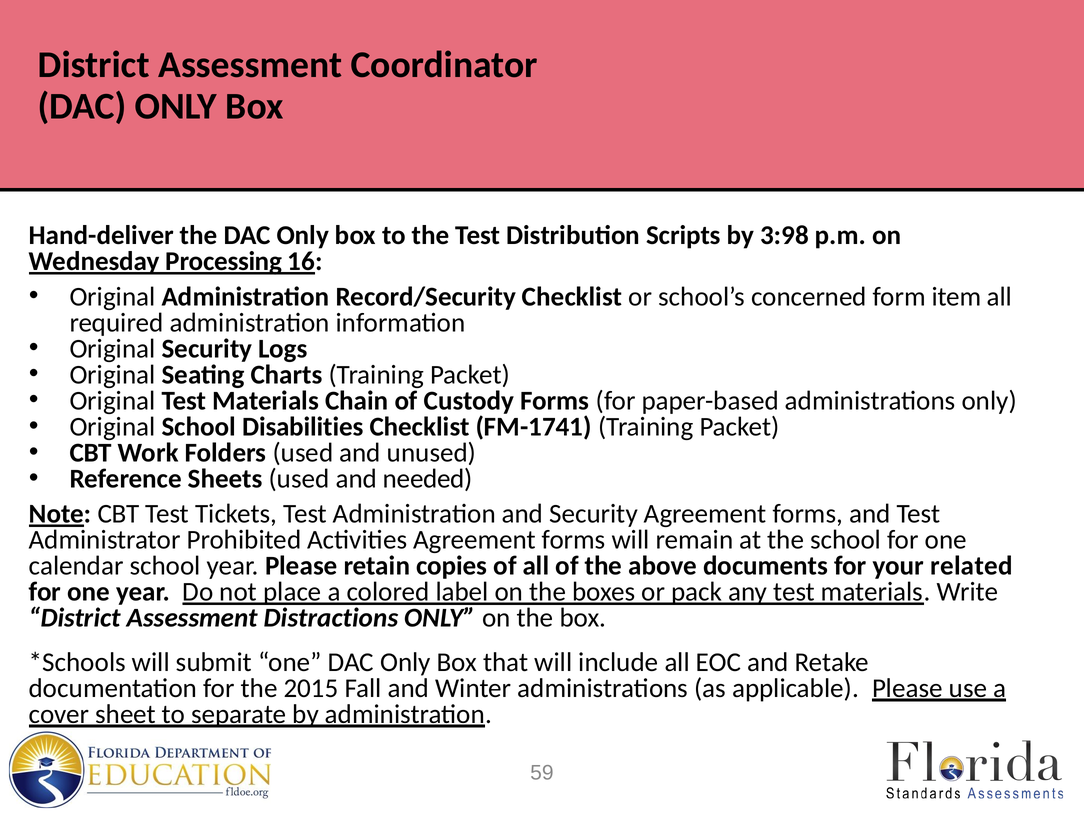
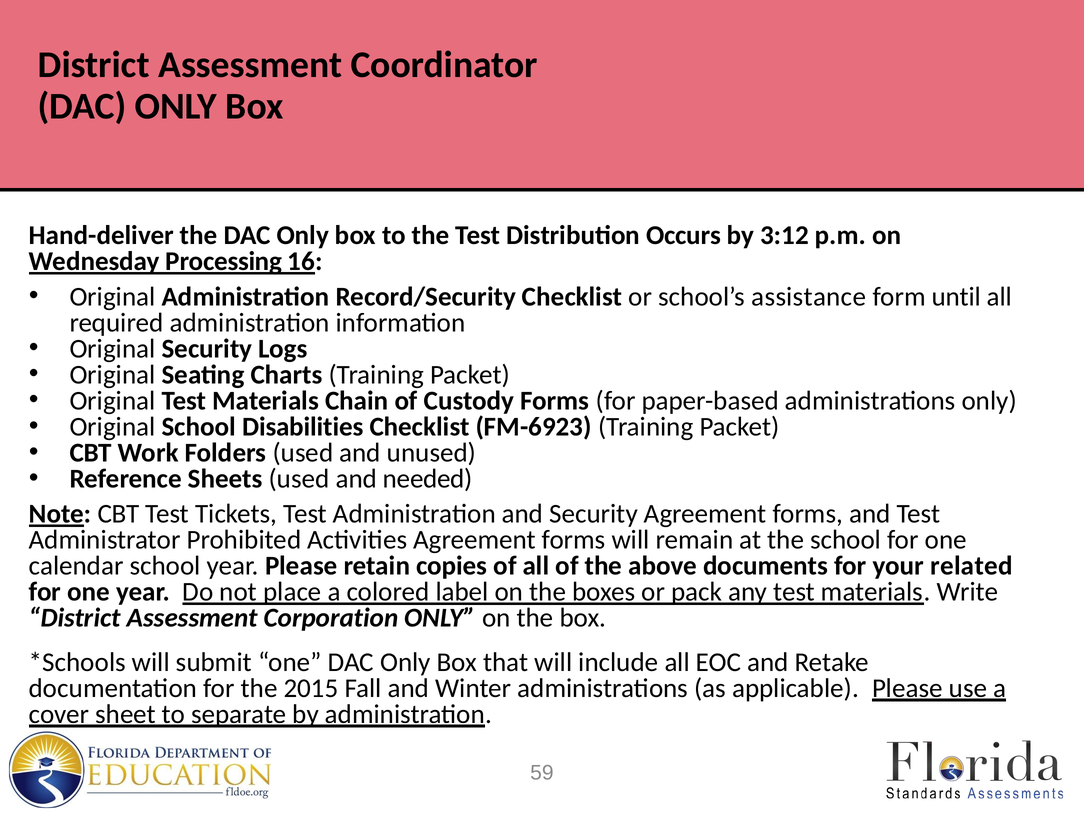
Scripts: Scripts -> Occurs (684, 235)
3:98: 3:98 -> 3:12 (784, 235)
concerned: concerned -> assistance (809, 297)
item: item -> until (956, 297)
FM-1741: FM-1741 -> FM-6923 (534, 427)
Distractions: Distractions -> Corporation (331, 618)
